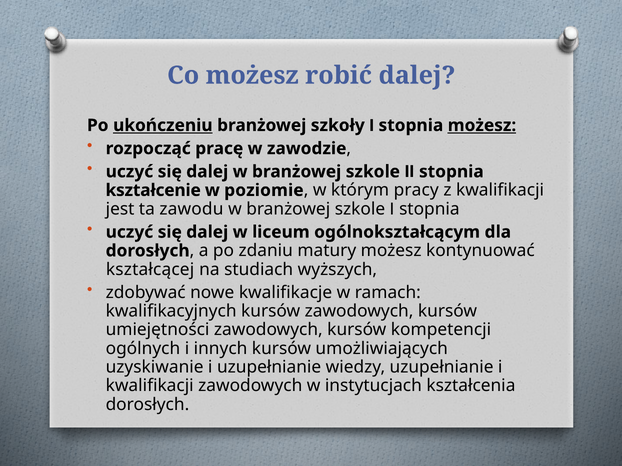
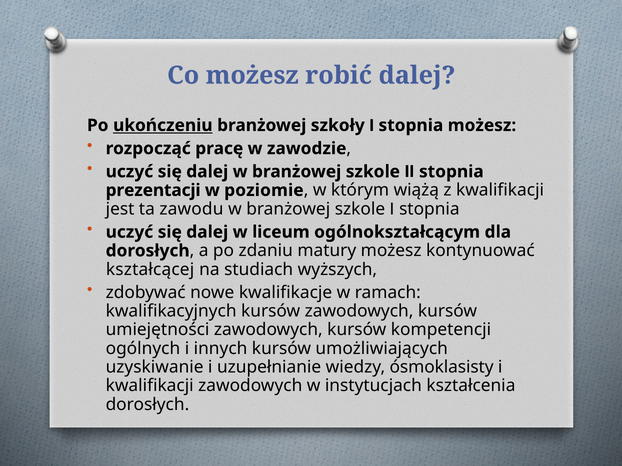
możesz underline: present -> none (482, 125)
kształcenie: kształcenie -> prezentacji (153, 190)
pracy: pracy -> wiążą (416, 190)
wiedzy uzupełnianie: uzupełnianie -> ósmoklasisty (442, 367)
